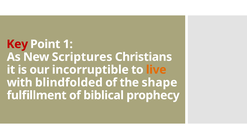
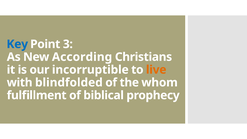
Key colour: red -> blue (17, 44)
1: 1 -> 3 (68, 44)
Scriptures: Scriptures -> According (82, 57)
shape: shape -> whom (160, 82)
